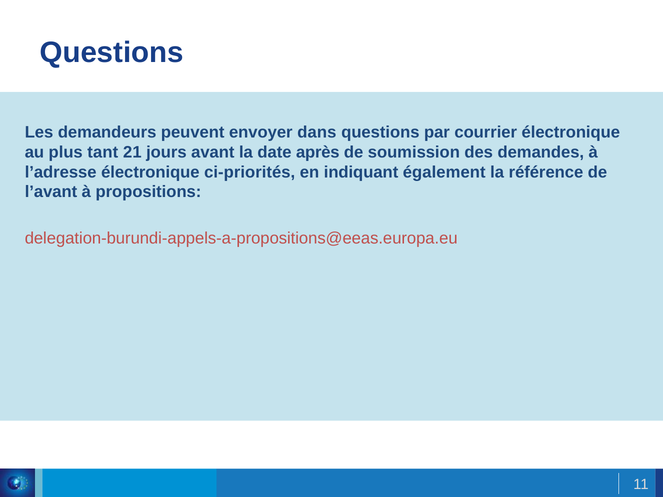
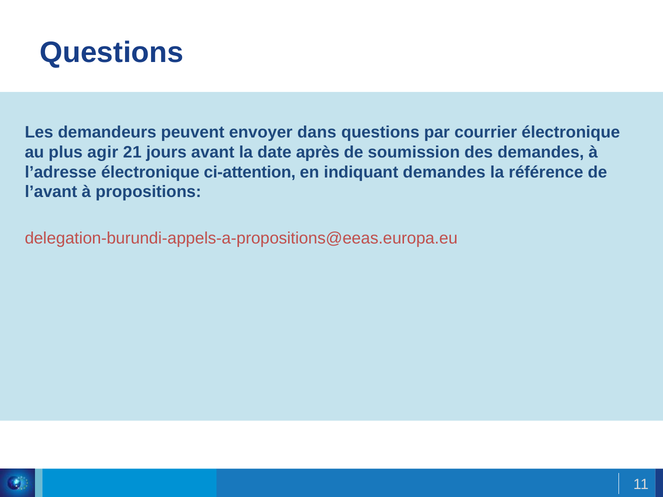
tant: tant -> agir (103, 152)
ci-priorités: ci-priorités -> ci-attention (250, 172)
indiquant également: également -> demandes (444, 172)
